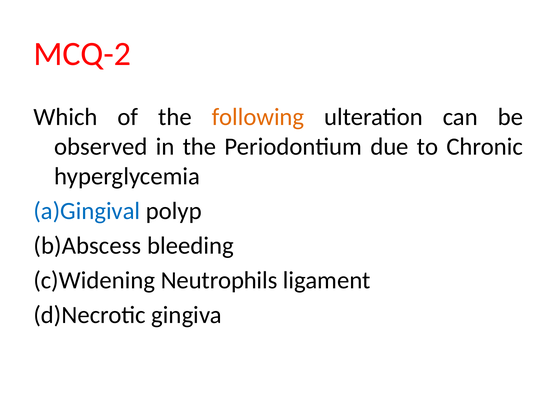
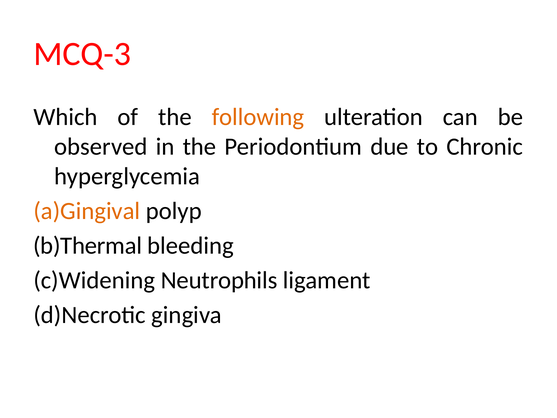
MCQ-2: MCQ-2 -> MCQ-3 (82, 54)
a)Gingival colour: blue -> orange (87, 211)
b)Abscess: b)Abscess -> b)Thermal (88, 246)
